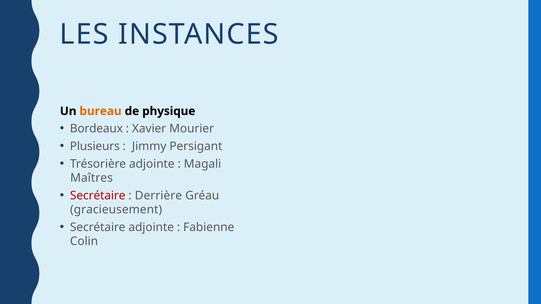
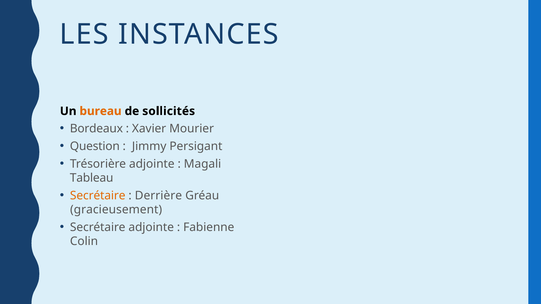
physique: physique -> sollicités (169, 111)
Plusieurs: Plusieurs -> Question (95, 146)
Maîtres: Maîtres -> Tableau (92, 178)
Secrétaire colour: red -> orange (98, 196)
